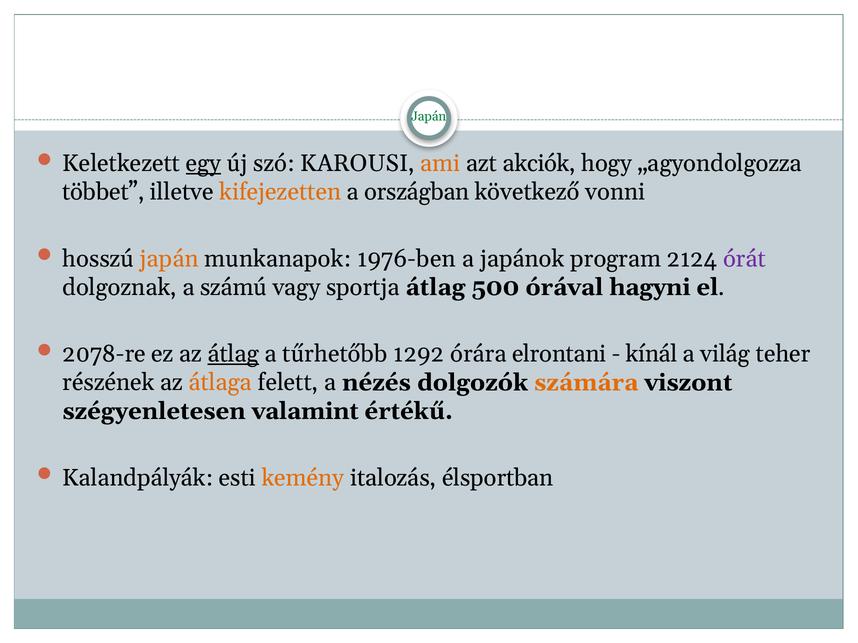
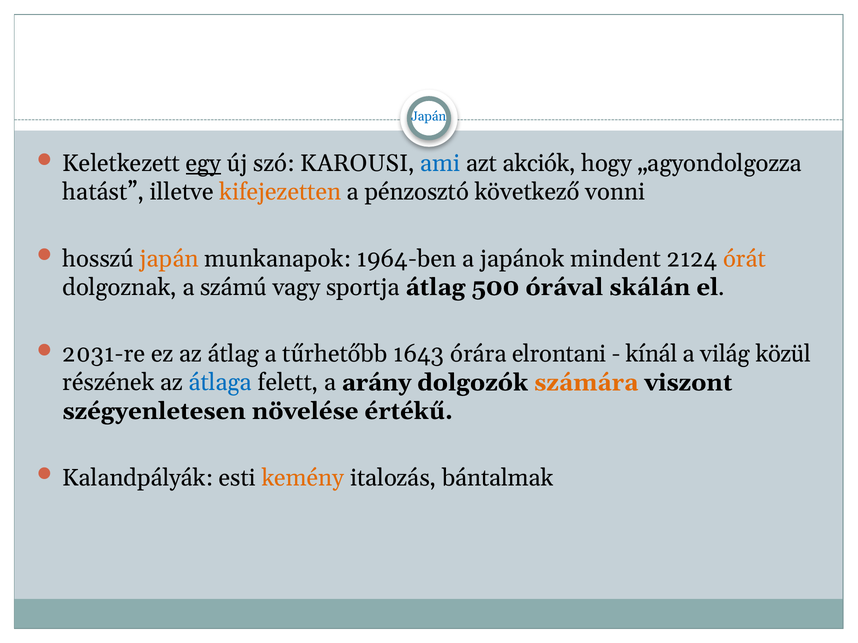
Japán colour: green -> blue (429, 116)
ami colour: orange -> blue (440, 163)
többet: többet -> hatást (103, 192)
országban: országban -> pénzosztó (417, 192)
1976-ben: 1976-ben -> 1964-ben (407, 259)
program: program -> mindent (616, 259)
órát colour: purple -> orange (744, 259)
hagyni: hagyni -> skálán (650, 287)
2078-re: 2078-re -> 2031-re (104, 354)
átlag underline: present -> none (233, 354)
1292: 1292 -> 1643 (419, 354)
teher: teher -> közül (783, 354)
átlaga colour: orange -> blue (220, 383)
nézés: nézés -> arány (377, 383)
valamint: valamint -> növelése (305, 411)
élsportban: élsportban -> bántalmak (498, 478)
